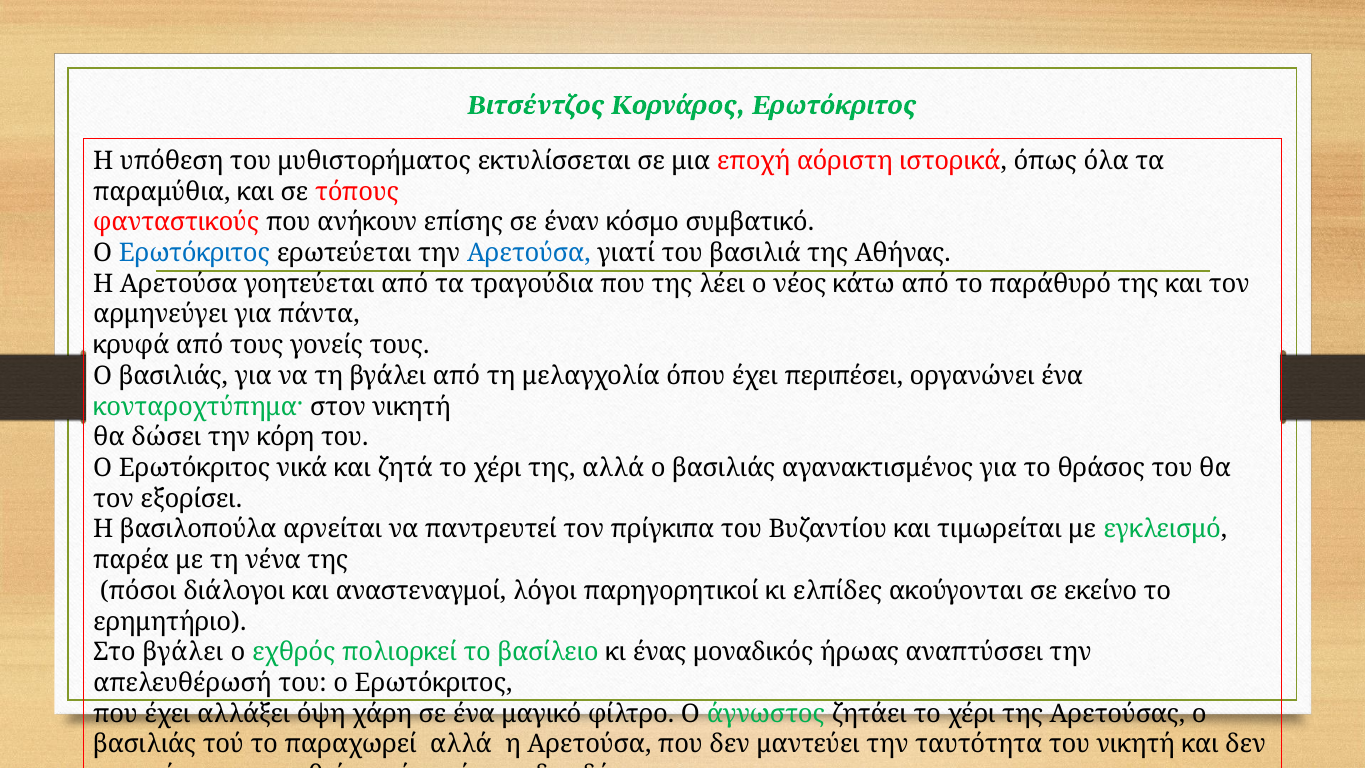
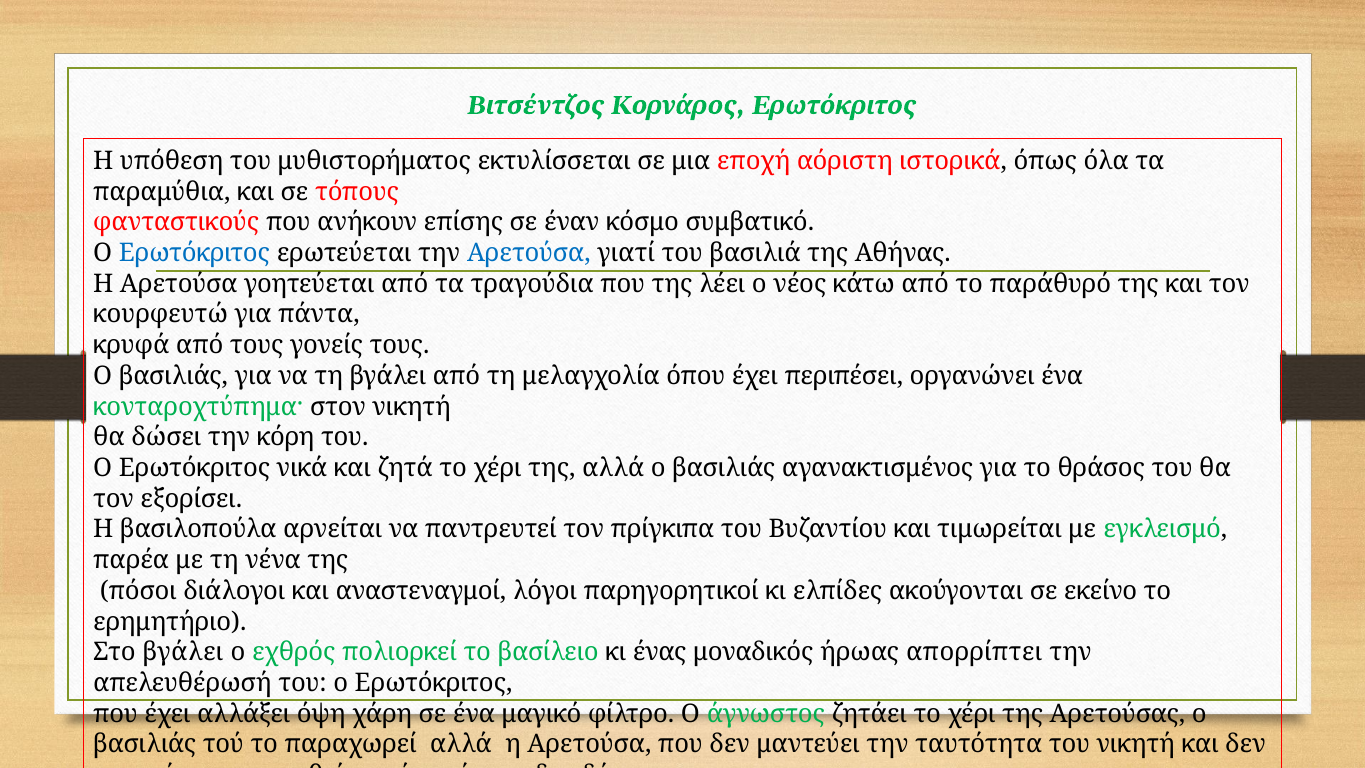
αρμηνεύγει: αρμηνεύγει -> κουρφευτώ (161, 314)
αναπτύσσει: αναπτύσσει -> απορρίπτει (974, 652)
